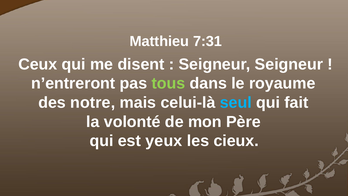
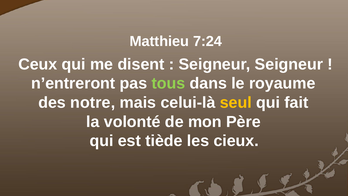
7:31: 7:31 -> 7:24 (208, 41)
seul colour: light blue -> yellow (236, 102)
yeux: yeux -> tiède (164, 141)
